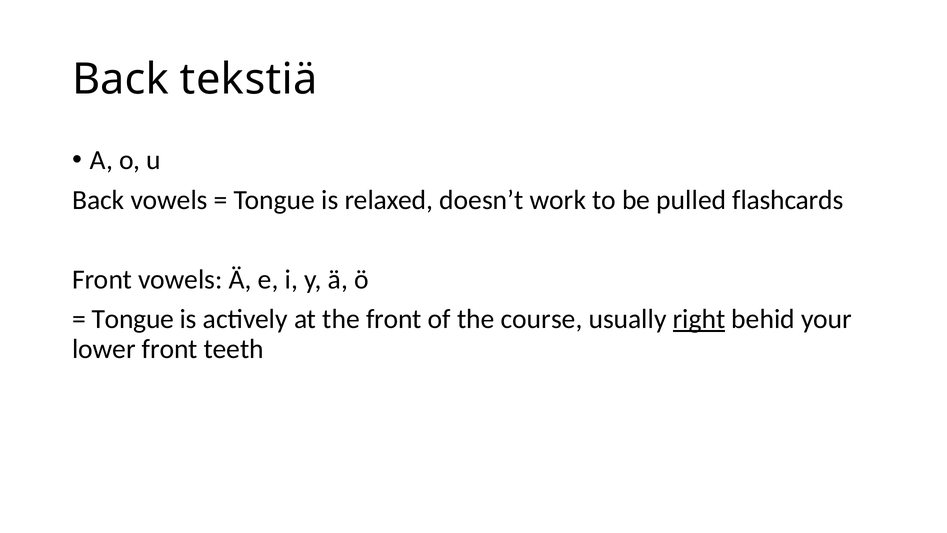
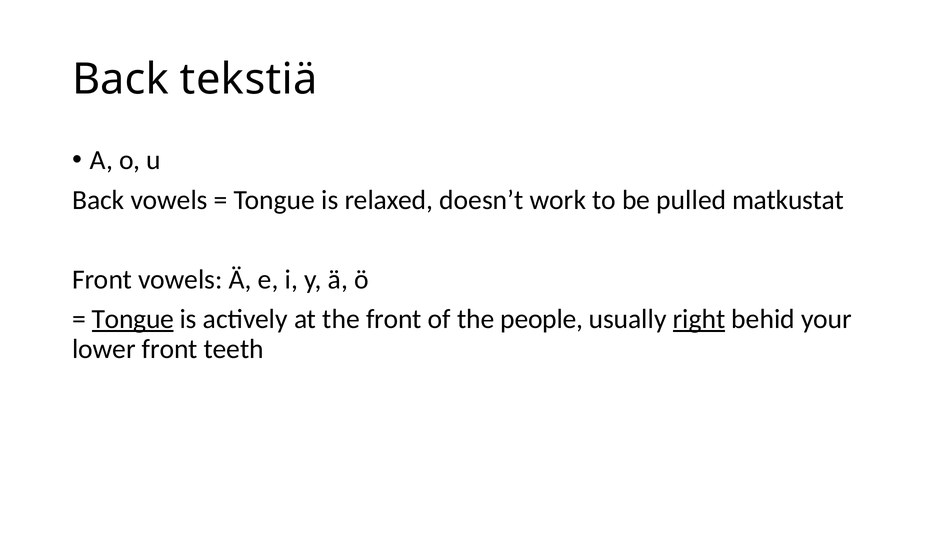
flashcards: flashcards -> matkustat (788, 200)
Tongue underline: none -> present (133, 319)
course: course -> people (542, 319)
